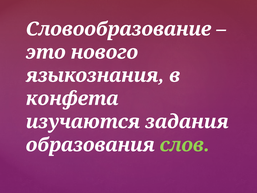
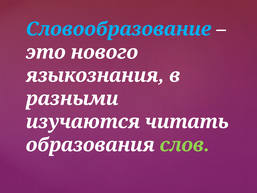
Словообразование colour: white -> light blue (119, 29)
конфета: конфета -> разными (72, 98)
задания: задания -> читать (187, 122)
